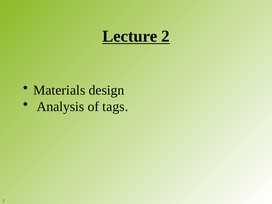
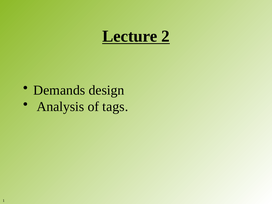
Materials: Materials -> Demands (59, 90)
